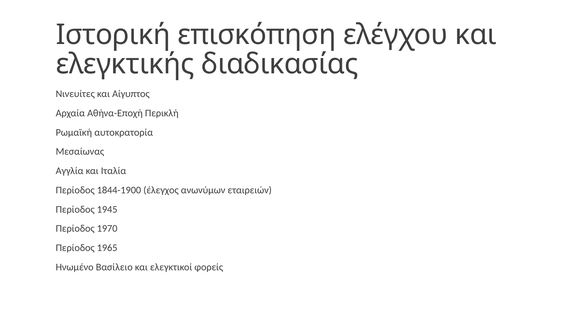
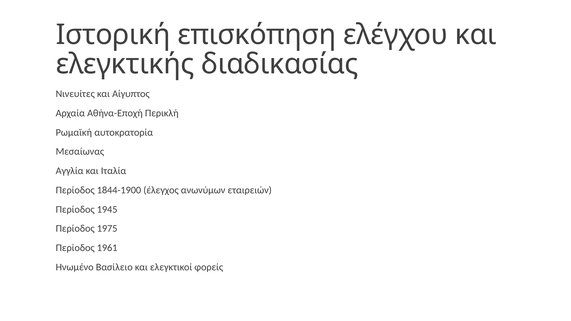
1970: 1970 -> 1975 (107, 229)
1965: 1965 -> 1961 (107, 248)
